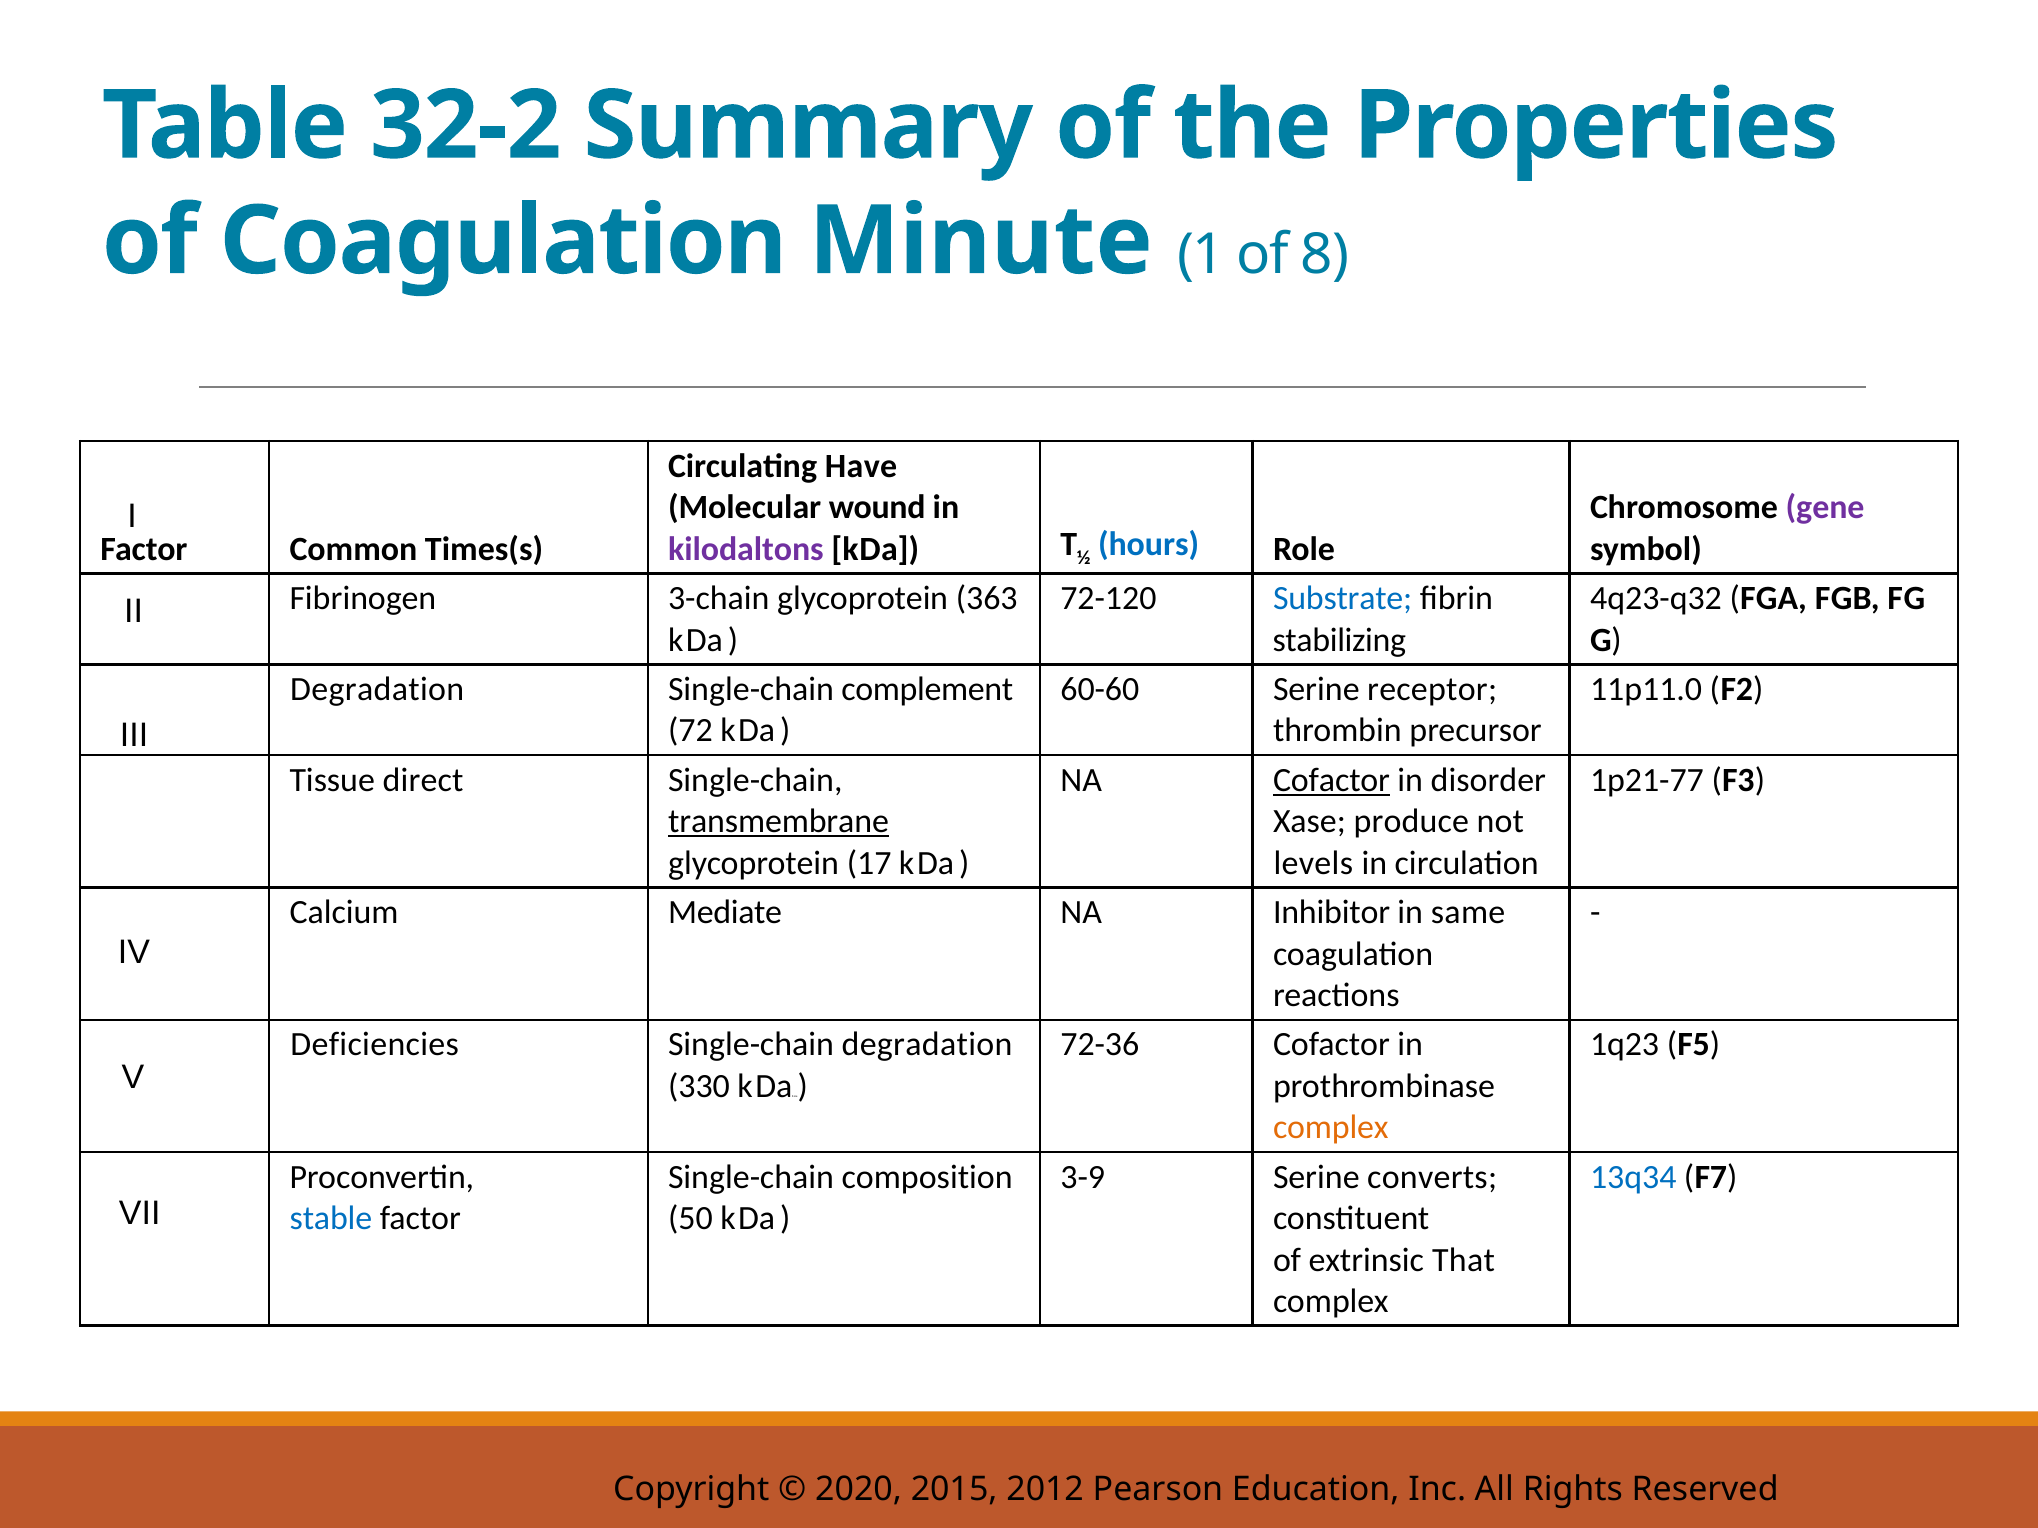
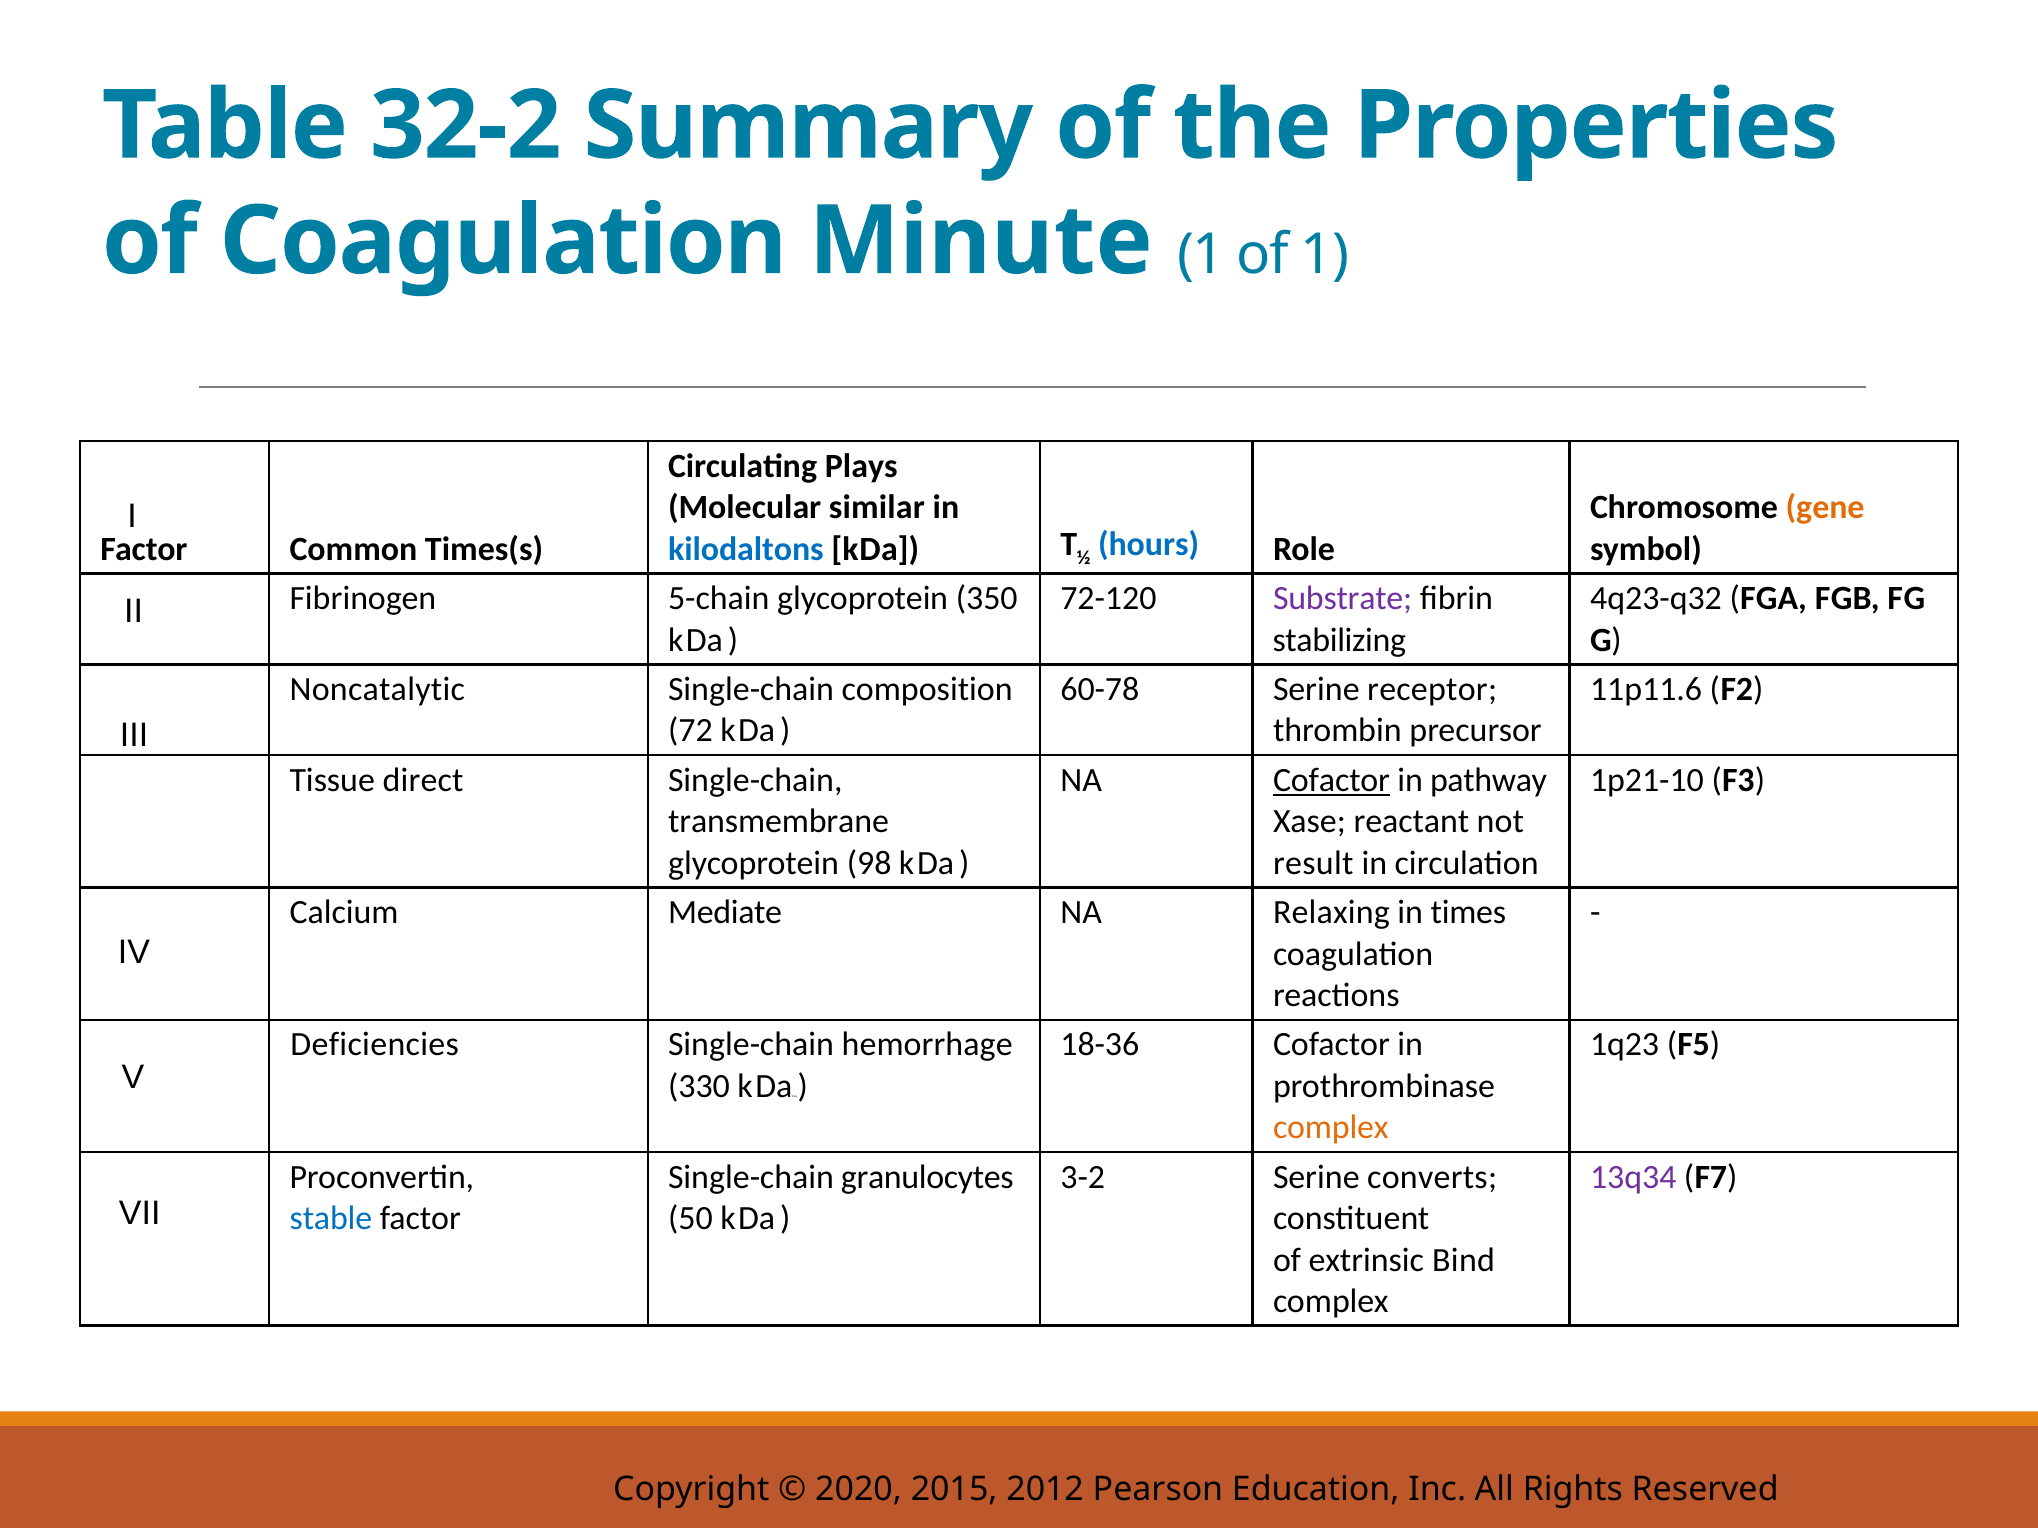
of 8: 8 -> 1 (1325, 255)
Have: Have -> Plays (861, 466)
wound: wound -> similar (877, 508)
gene colour: purple -> orange (1825, 508)
kilodaltons colour: purple -> blue (746, 549)
3-chain: 3-chain -> 5-chain (719, 599)
363: 363 -> 350 (987, 599)
Substrate colour: blue -> purple (1343, 599)
Two Degradation: Degradation -> Noncatalytic (377, 690)
complement: complement -> composition (927, 690)
60-60: 60-60 -> 60-78 (1100, 690)
11p11.0: 11p11.0 -> 11p11.6 (1646, 690)
disorder: disorder -> pathway (1489, 780)
1p21-77: 1p21-77 -> 1p21-10 (1647, 780)
transmembrane underline: present -> none (779, 822)
produce: produce -> reactant (1411, 822)
17: 17 -> 98 (869, 863)
levels: levels -> result (1313, 863)
Inhibitor: Inhibitor -> Relaxing (1331, 913)
same: same -> times (1468, 913)
Single-chain degradation: degradation -> hemorrhage (927, 1045)
72-36: 72-36 -> 18-36 (1100, 1045)
composition: composition -> granulocytes (927, 1177)
3-9: 3-9 -> 3-2 (1083, 1177)
13q34 colour: blue -> purple (1633, 1177)
That: That -> Bind (1464, 1260)
